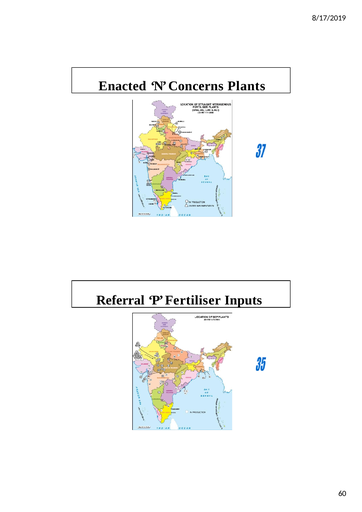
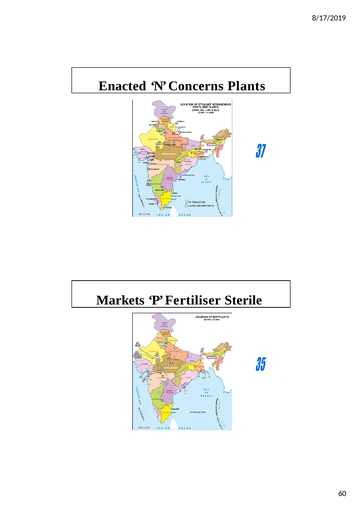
Referral: Referral -> Markets (120, 300)
Inputs: Inputs -> Sterile (243, 300)
